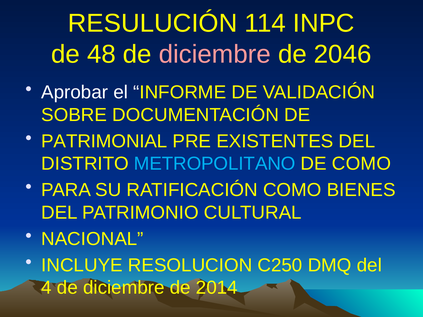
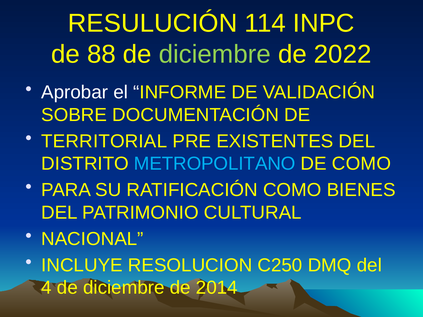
48: 48 -> 88 (101, 54)
diciembre colour: pink -> light green (215, 54)
2046: 2046 -> 2022 (343, 54)
PATRIMONIAL: PATRIMONIAL -> TERRITORIAL (104, 141)
